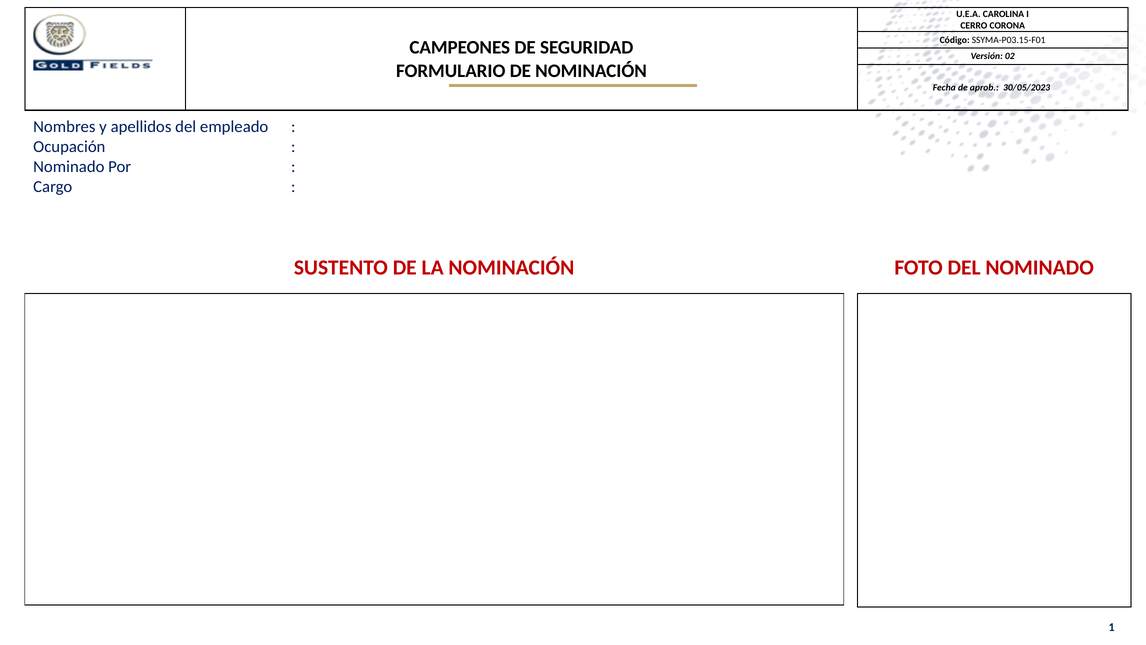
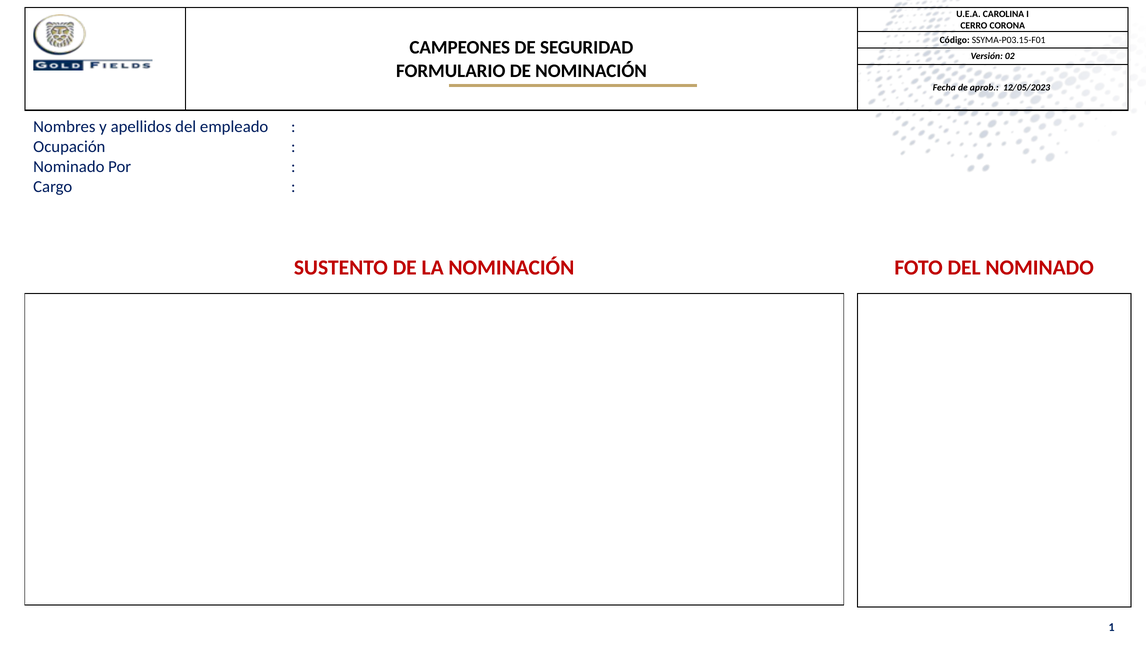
30/05/2023: 30/05/2023 -> 12/05/2023 (1027, 87)
